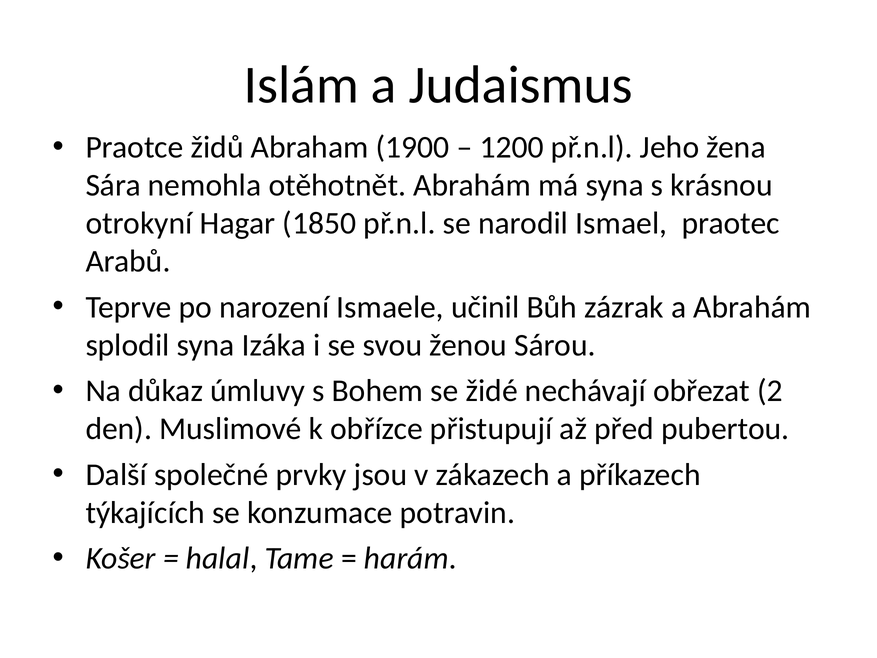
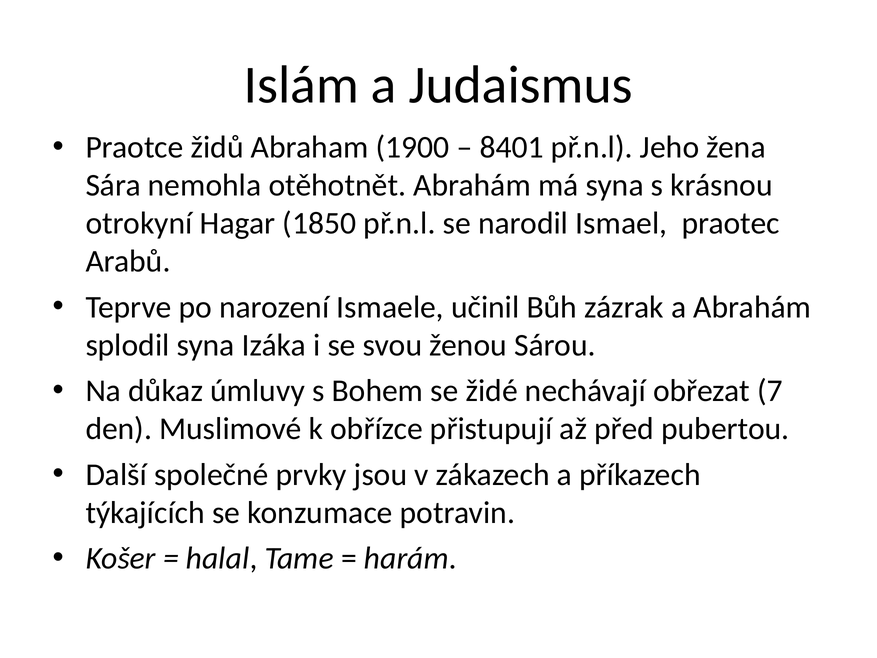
1200: 1200 -> 8401 (512, 147)
2: 2 -> 7 (770, 391)
